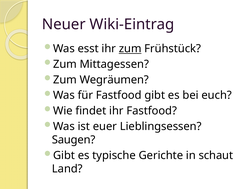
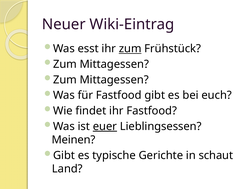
Wegräumen: Wegräumen -> Mittagessen (114, 79)
euer underline: none -> present (105, 126)
Saugen: Saugen -> Meinen (74, 139)
